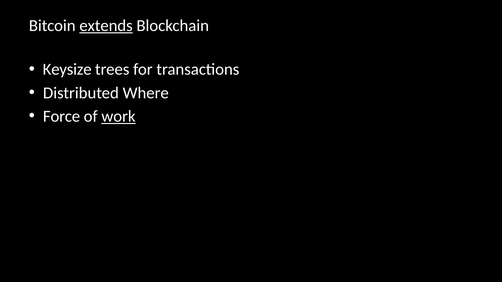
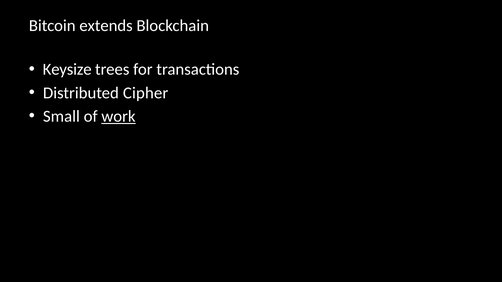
extends underline: present -> none (106, 26)
Where: Where -> Cipher (146, 93)
Force: Force -> Small (61, 116)
